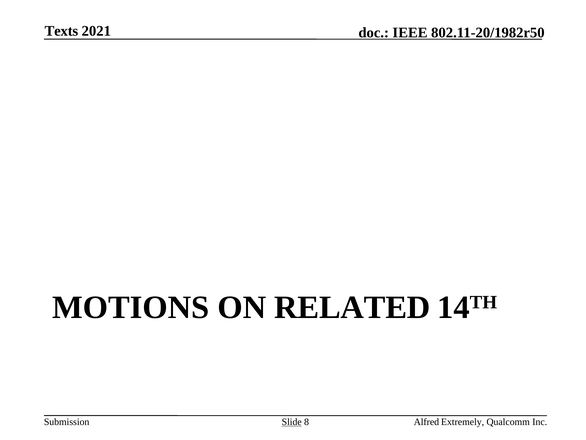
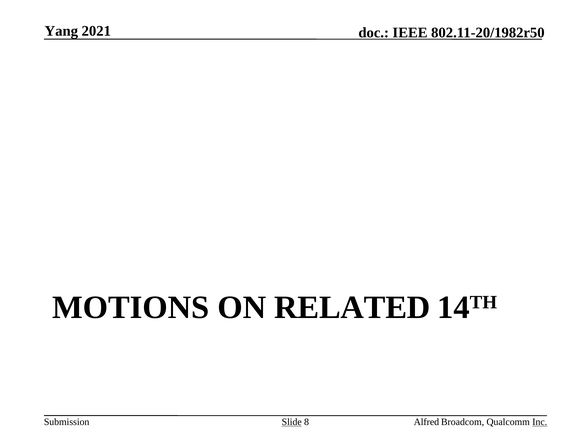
Texts: Texts -> Yang (61, 31)
Extremely: Extremely -> Broadcom (463, 422)
Inc underline: none -> present (540, 422)
